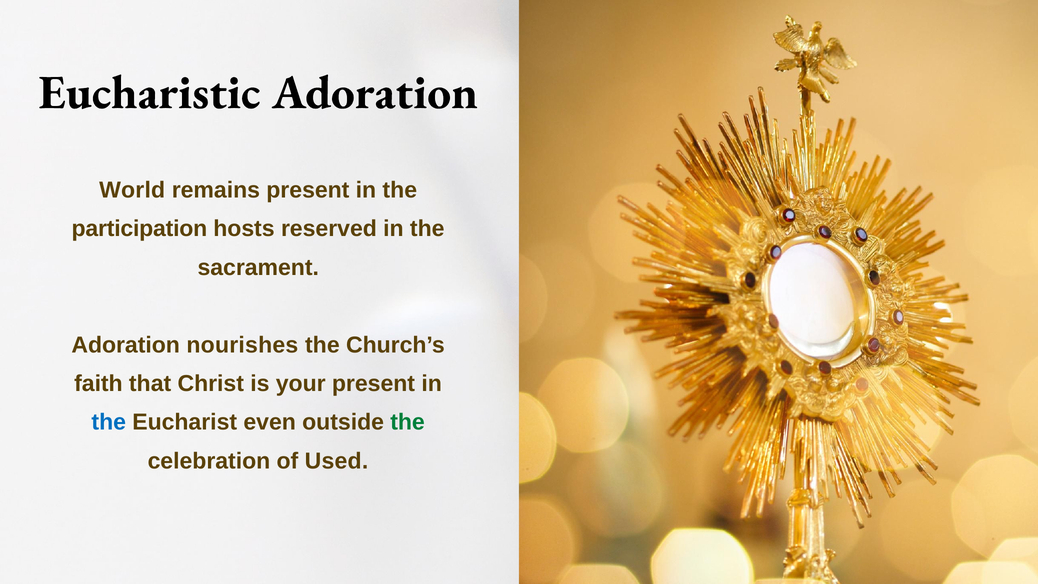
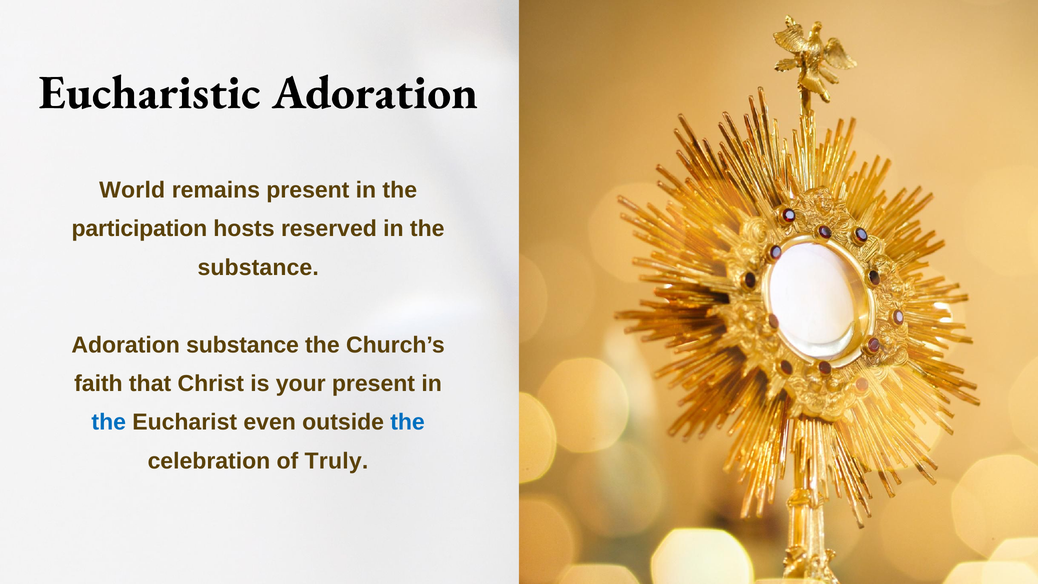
sacrament: sacrament -> substance (258, 267)
Adoration nourishes: nourishes -> substance (243, 345)
the colour: green -> blue (408, 422)
Used: Used -> Truly (336, 461)
